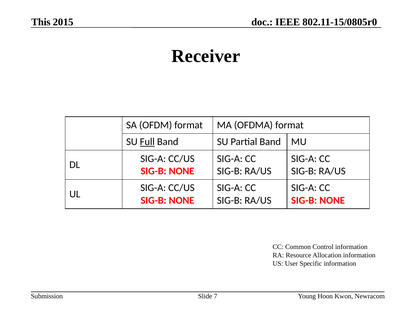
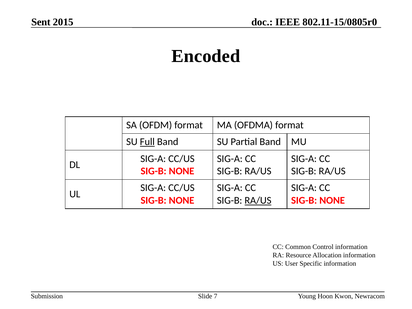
This: This -> Sent (41, 22)
Receiver: Receiver -> Encoded (206, 56)
RA/US underline: none -> present (258, 200)
